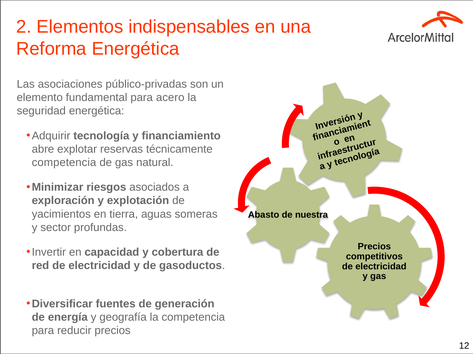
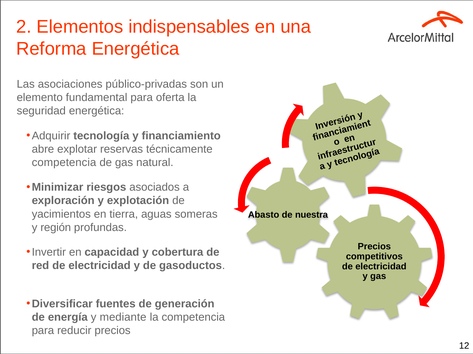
acero: acero -> oferta (170, 98)
sector: sector -> región (56, 228)
geografía: geografía -> mediante (123, 318)
